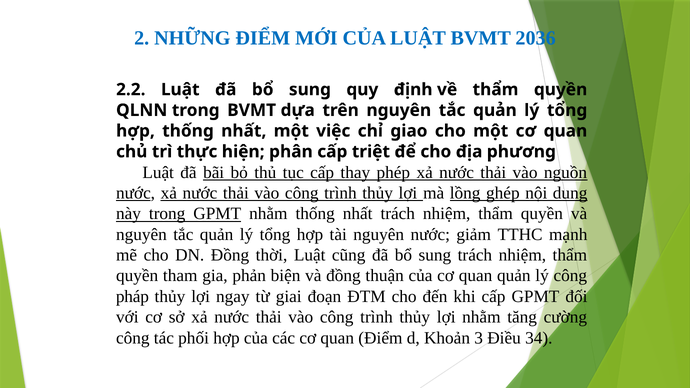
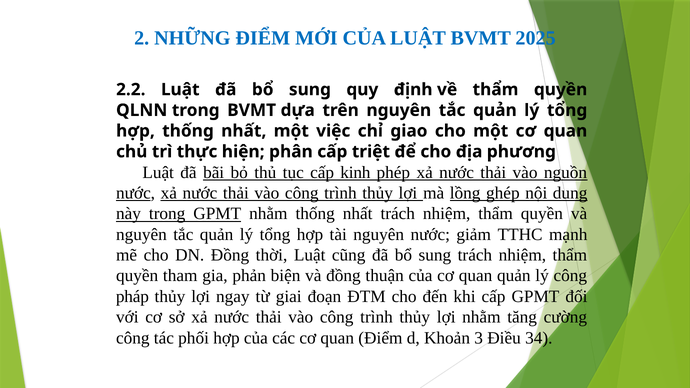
2036: 2036 -> 2025 (536, 38)
thay: thay -> kinh (355, 172)
